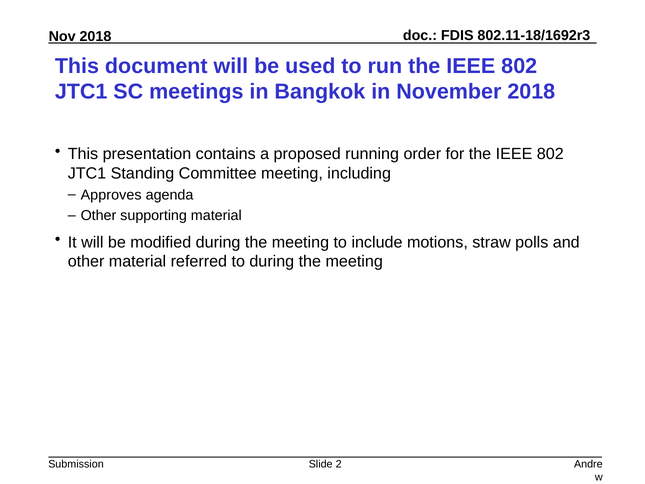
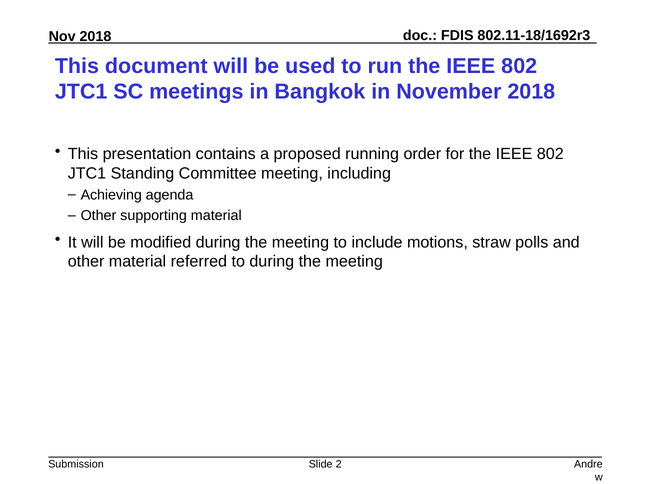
Approves: Approves -> Achieving (111, 195)
